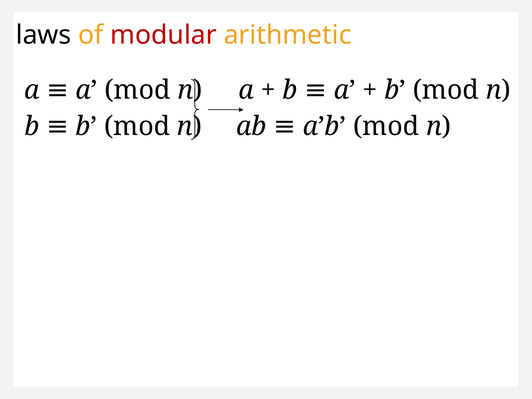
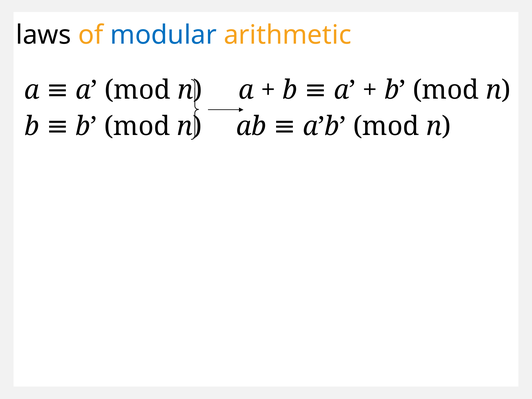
modular colour: red -> blue (164, 35)
